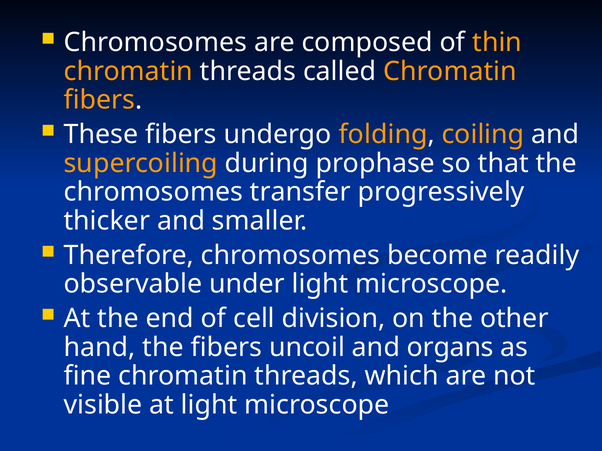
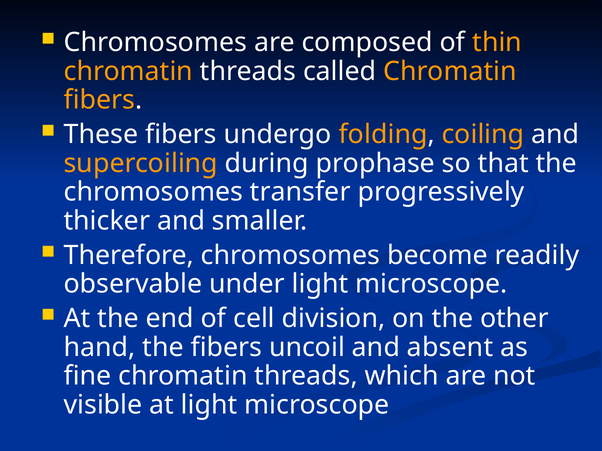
organs: organs -> absent (450, 348)
